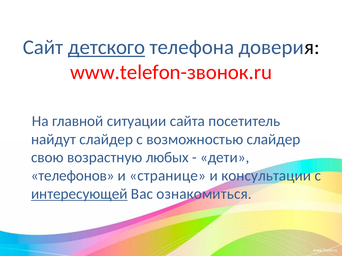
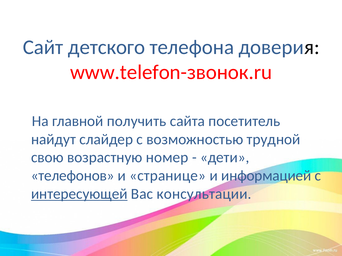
детского underline: present -> none (107, 47)
ситуации: ситуации -> получить (137, 121)
возможностью слайдер: слайдер -> трудной (274, 140)
любых: любых -> номер (167, 158)
консультации: консультации -> информацией (266, 176)
ознакомиться: ознакомиться -> консультации (204, 194)
